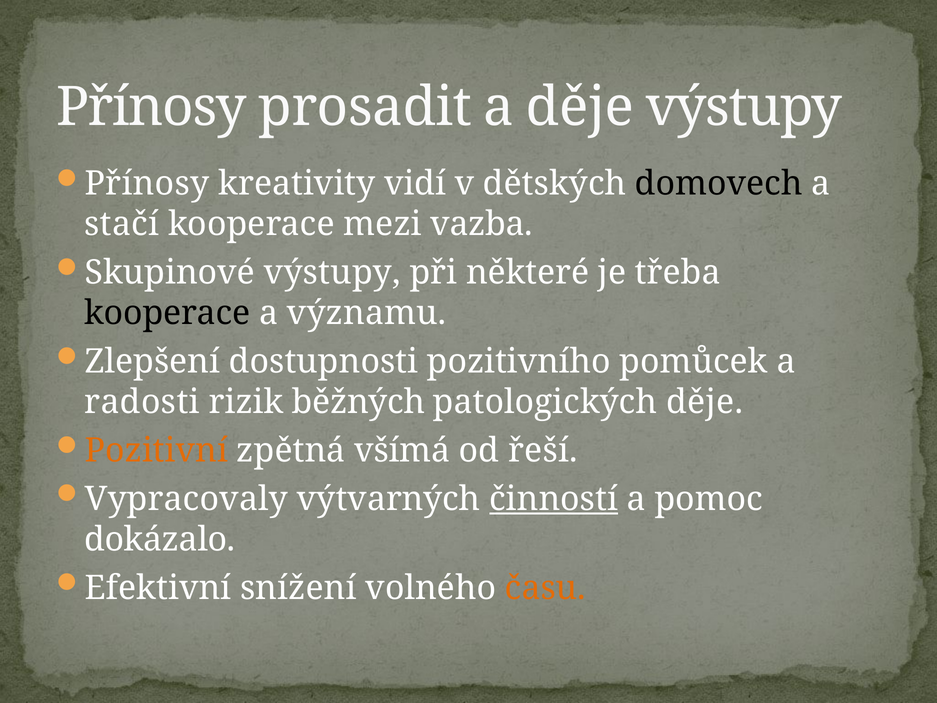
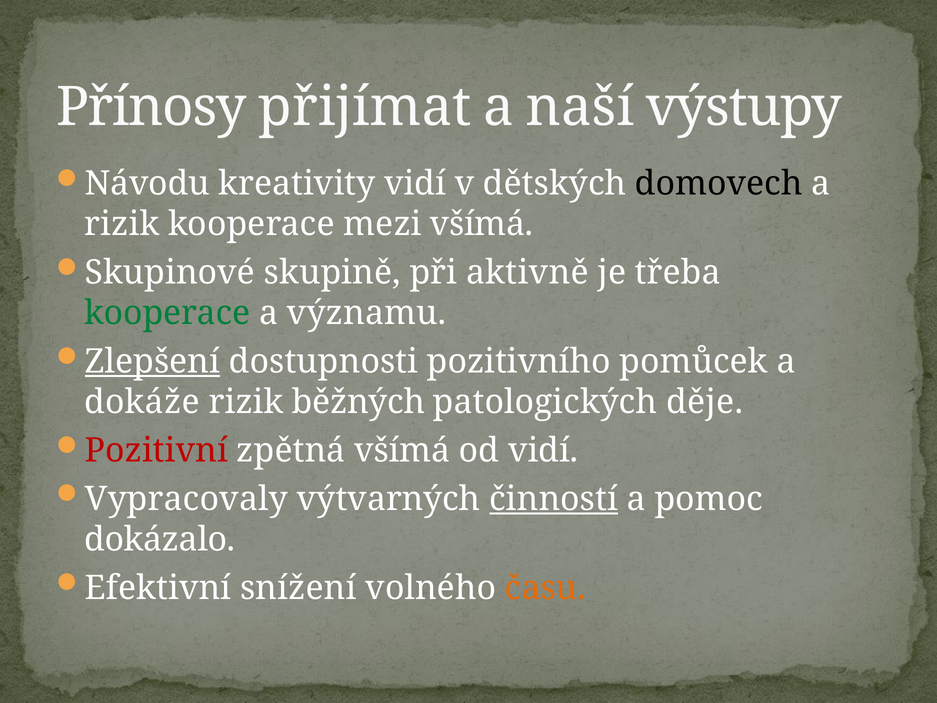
prosadit: prosadit -> přijímat (365, 107)
a děje: děje -> naší (580, 107)
Přínosy: Přínosy -> Návodu (147, 183)
stačí: stačí -> rizik (122, 224)
mezi vazba: vazba -> všímá (482, 224)
Skupinové výstupy: výstupy -> skupině (332, 272)
některé: některé -> aktivně (527, 272)
kooperace colour: black -> green (167, 313)
Zlepšení underline: none -> present (152, 361)
radosti: radosti -> dokáže (142, 402)
Pozitivní colour: orange -> red (156, 450)
od řeší: řeší -> vidí (543, 450)
